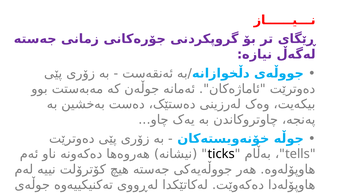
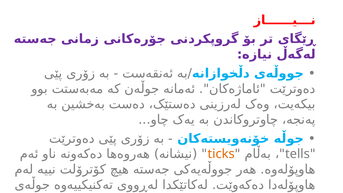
ticks colour: black -> orange (221, 154)
